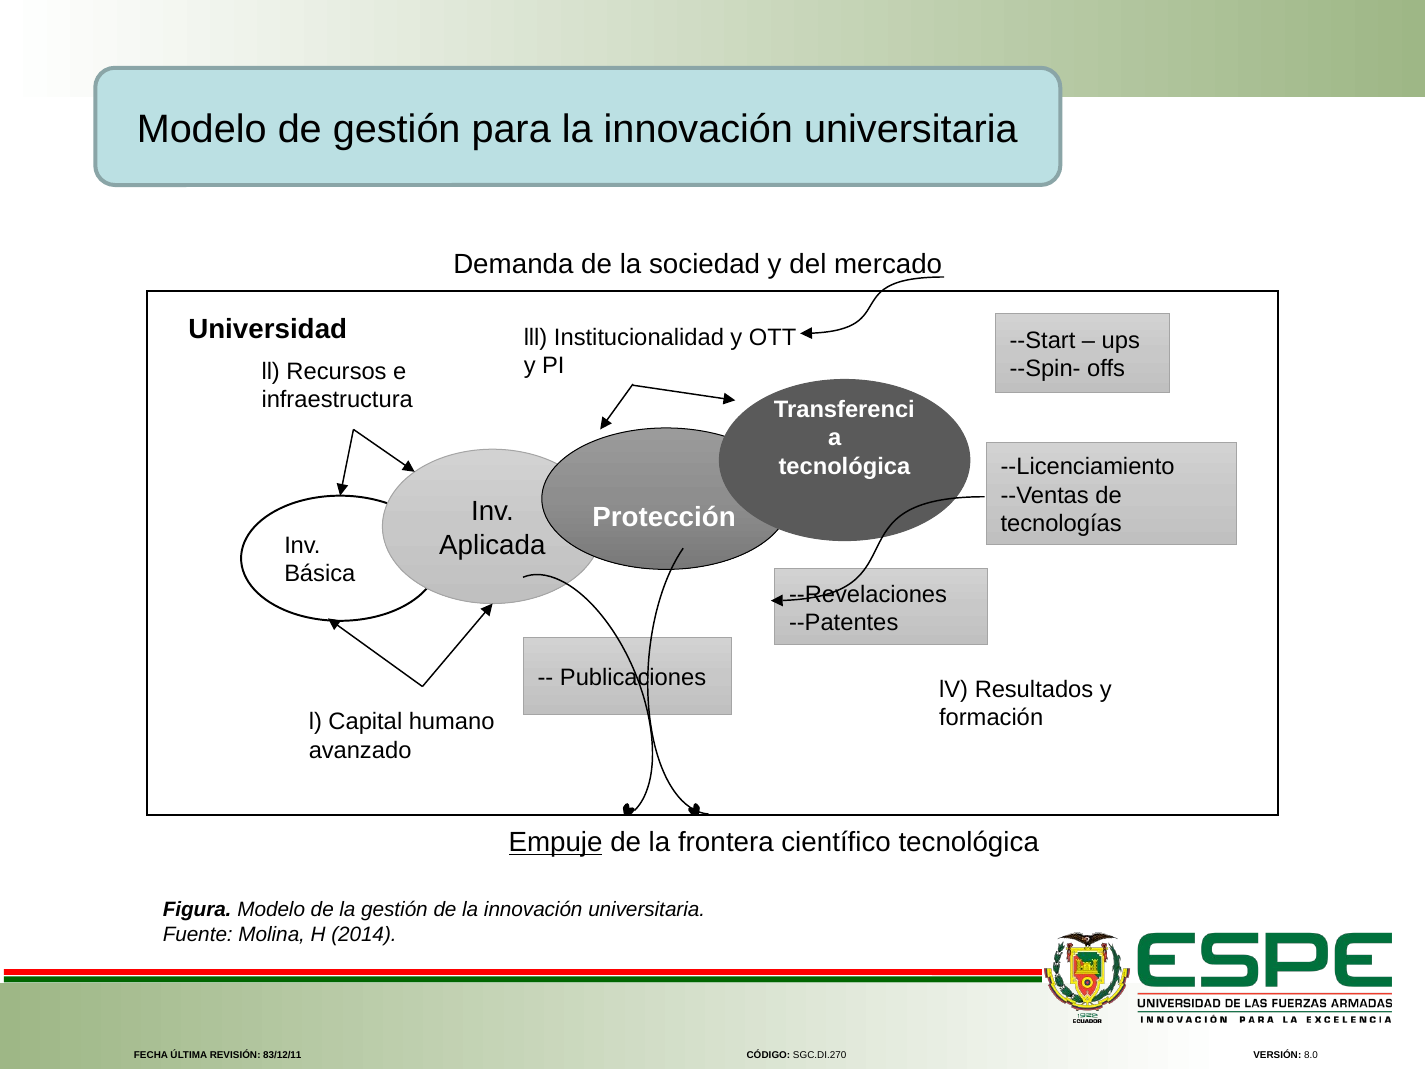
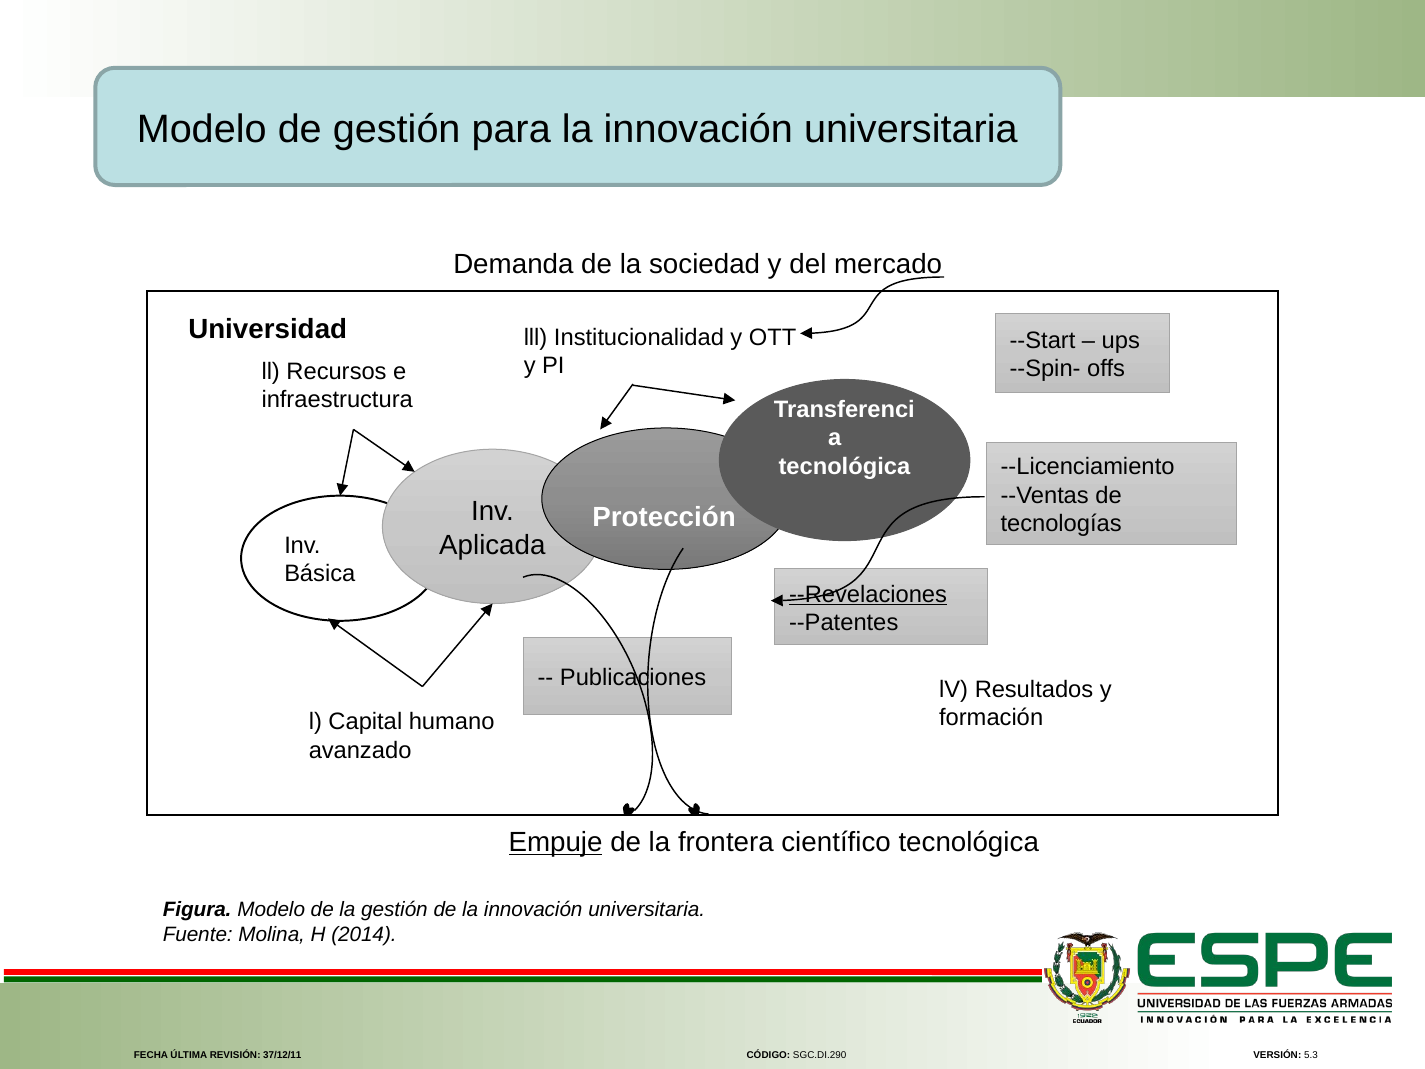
--Revelaciones underline: none -> present (868, 594)
83/12/11: 83/12/11 -> 37/12/11 (282, 1055)
SGC.DI.270: SGC.DI.270 -> SGC.DI.290 (820, 1055)
8.0: 8.0 -> 5.3 (1311, 1055)
